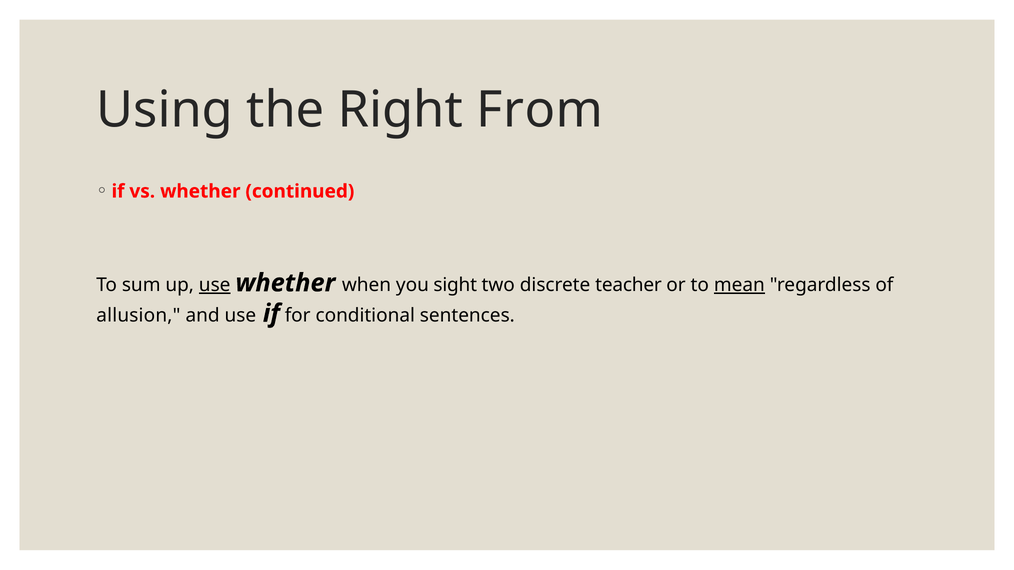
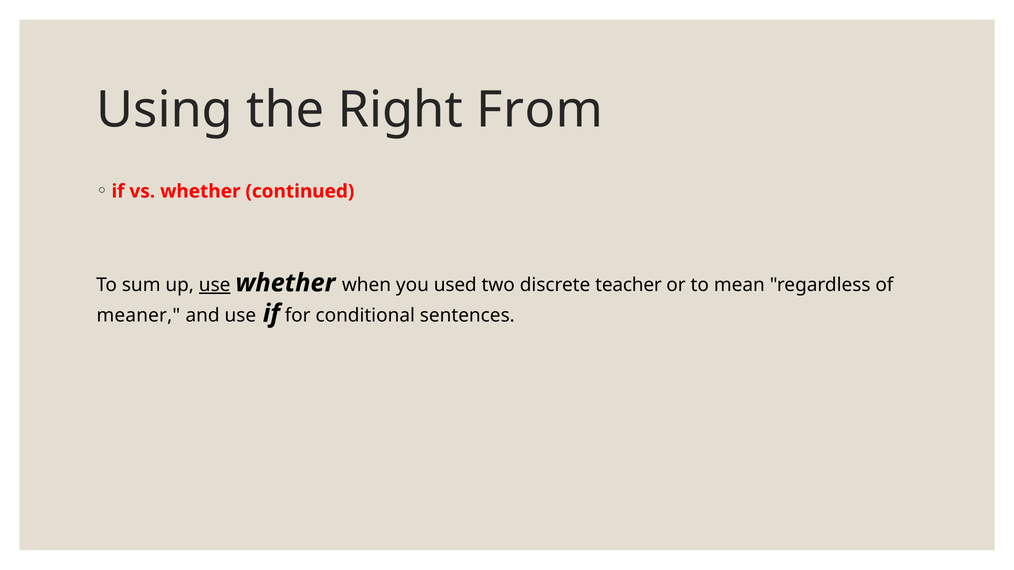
sight: sight -> used (455, 285)
mean underline: present -> none (739, 285)
allusion: allusion -> meaner (138, 316)
